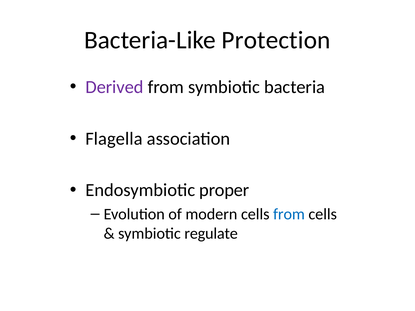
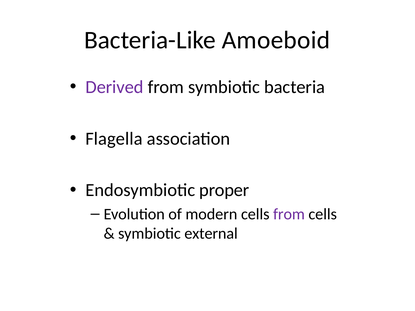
Protection: Protection -> Amoeboid (276, 40)
from colour: blue -> purple (289, 214)
regulate: regulate -> external (211, 234)
